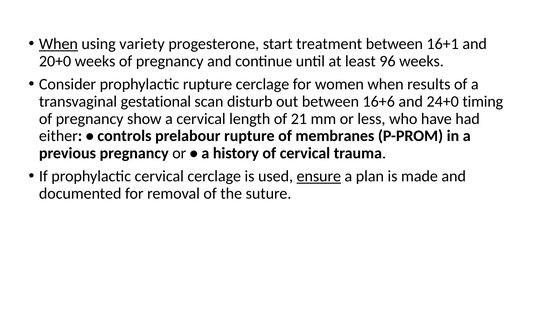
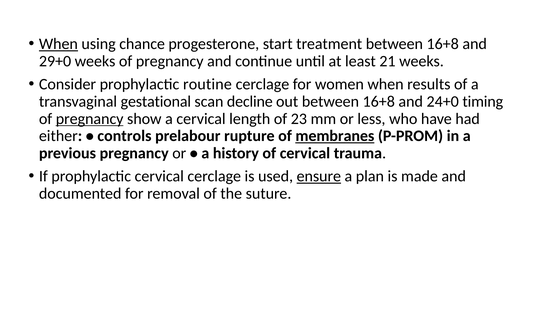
variety: variety -> chance (142, 44)
treatment between 16+1: 16+1 -> 16+8 (443, 44)
20+0: 20+0 -> 29+0 (55, 61)
96: 96 -> 21 (387, 61)
prophylactic rupture: rupture -> routine (207, 84)
disturb: disturb -> decline (250, 101)
out between 16+6: 16+6 -> 16+8 (379, 101)
pregnancy underline: none -> present (90, 119)
21: 21 -> 23 (299, 119)
membranes underline: none -> present (335, 136)
